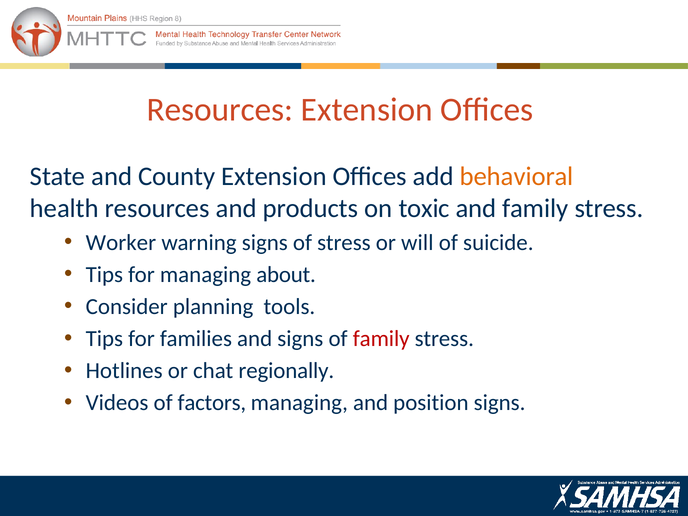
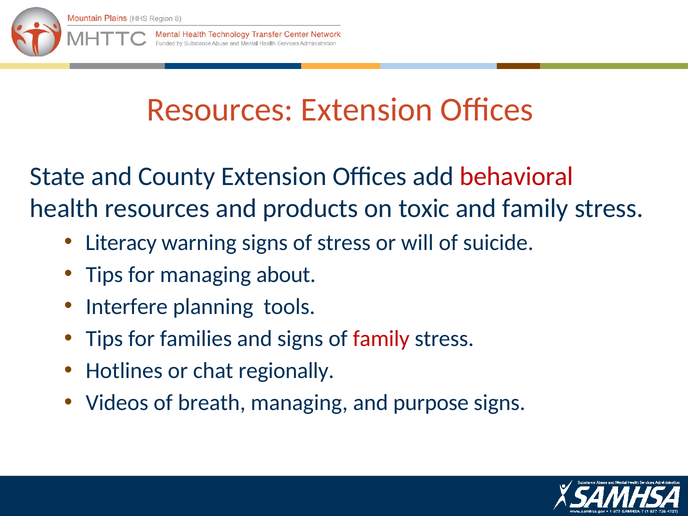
behavioral colour: orange -> red (517, 176)
Worker: Worker -> Literacy (121, 242)
Consider: Consider -> Interfere (127, 307)
factors: factors -> breath (212, 403)
position: position -> purpose (431, 403)
